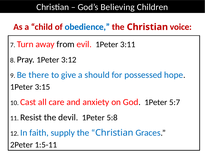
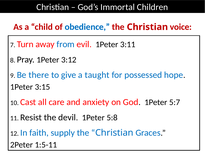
Believing: Believing -> Immortal (118, 7)
from colour: black -> blue (66, 45)
should: should -> taught (97, 75)
